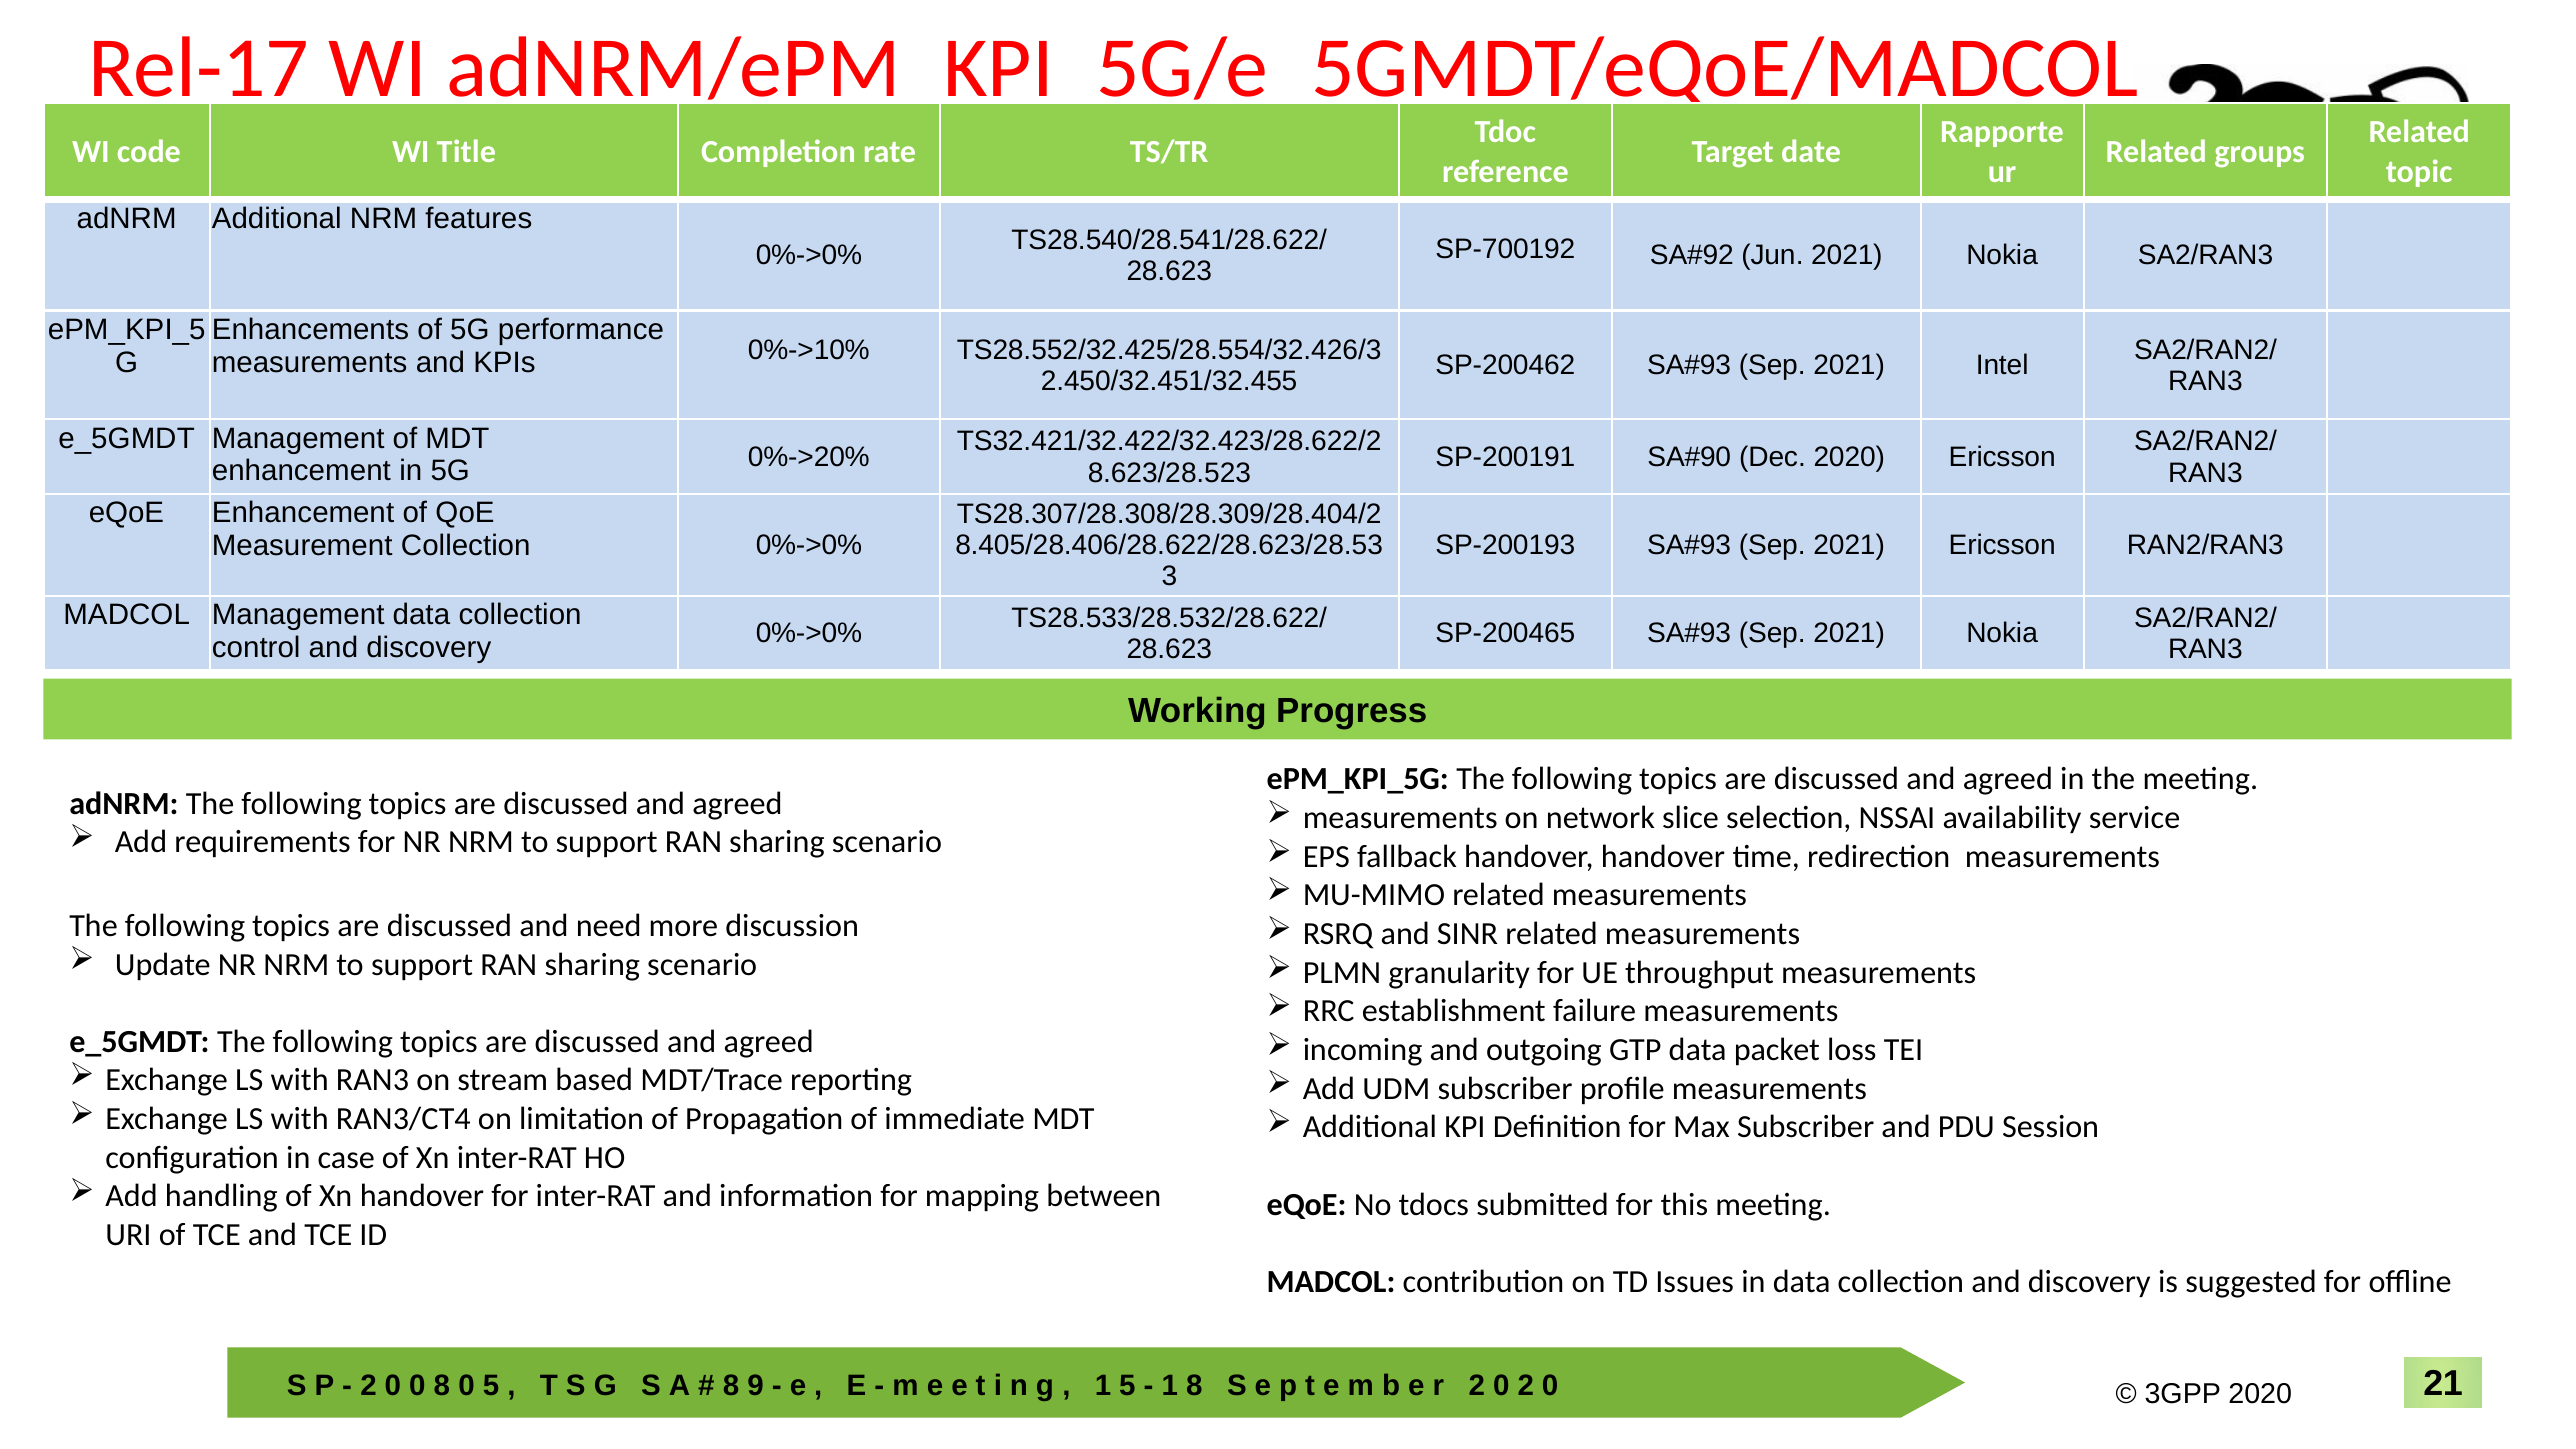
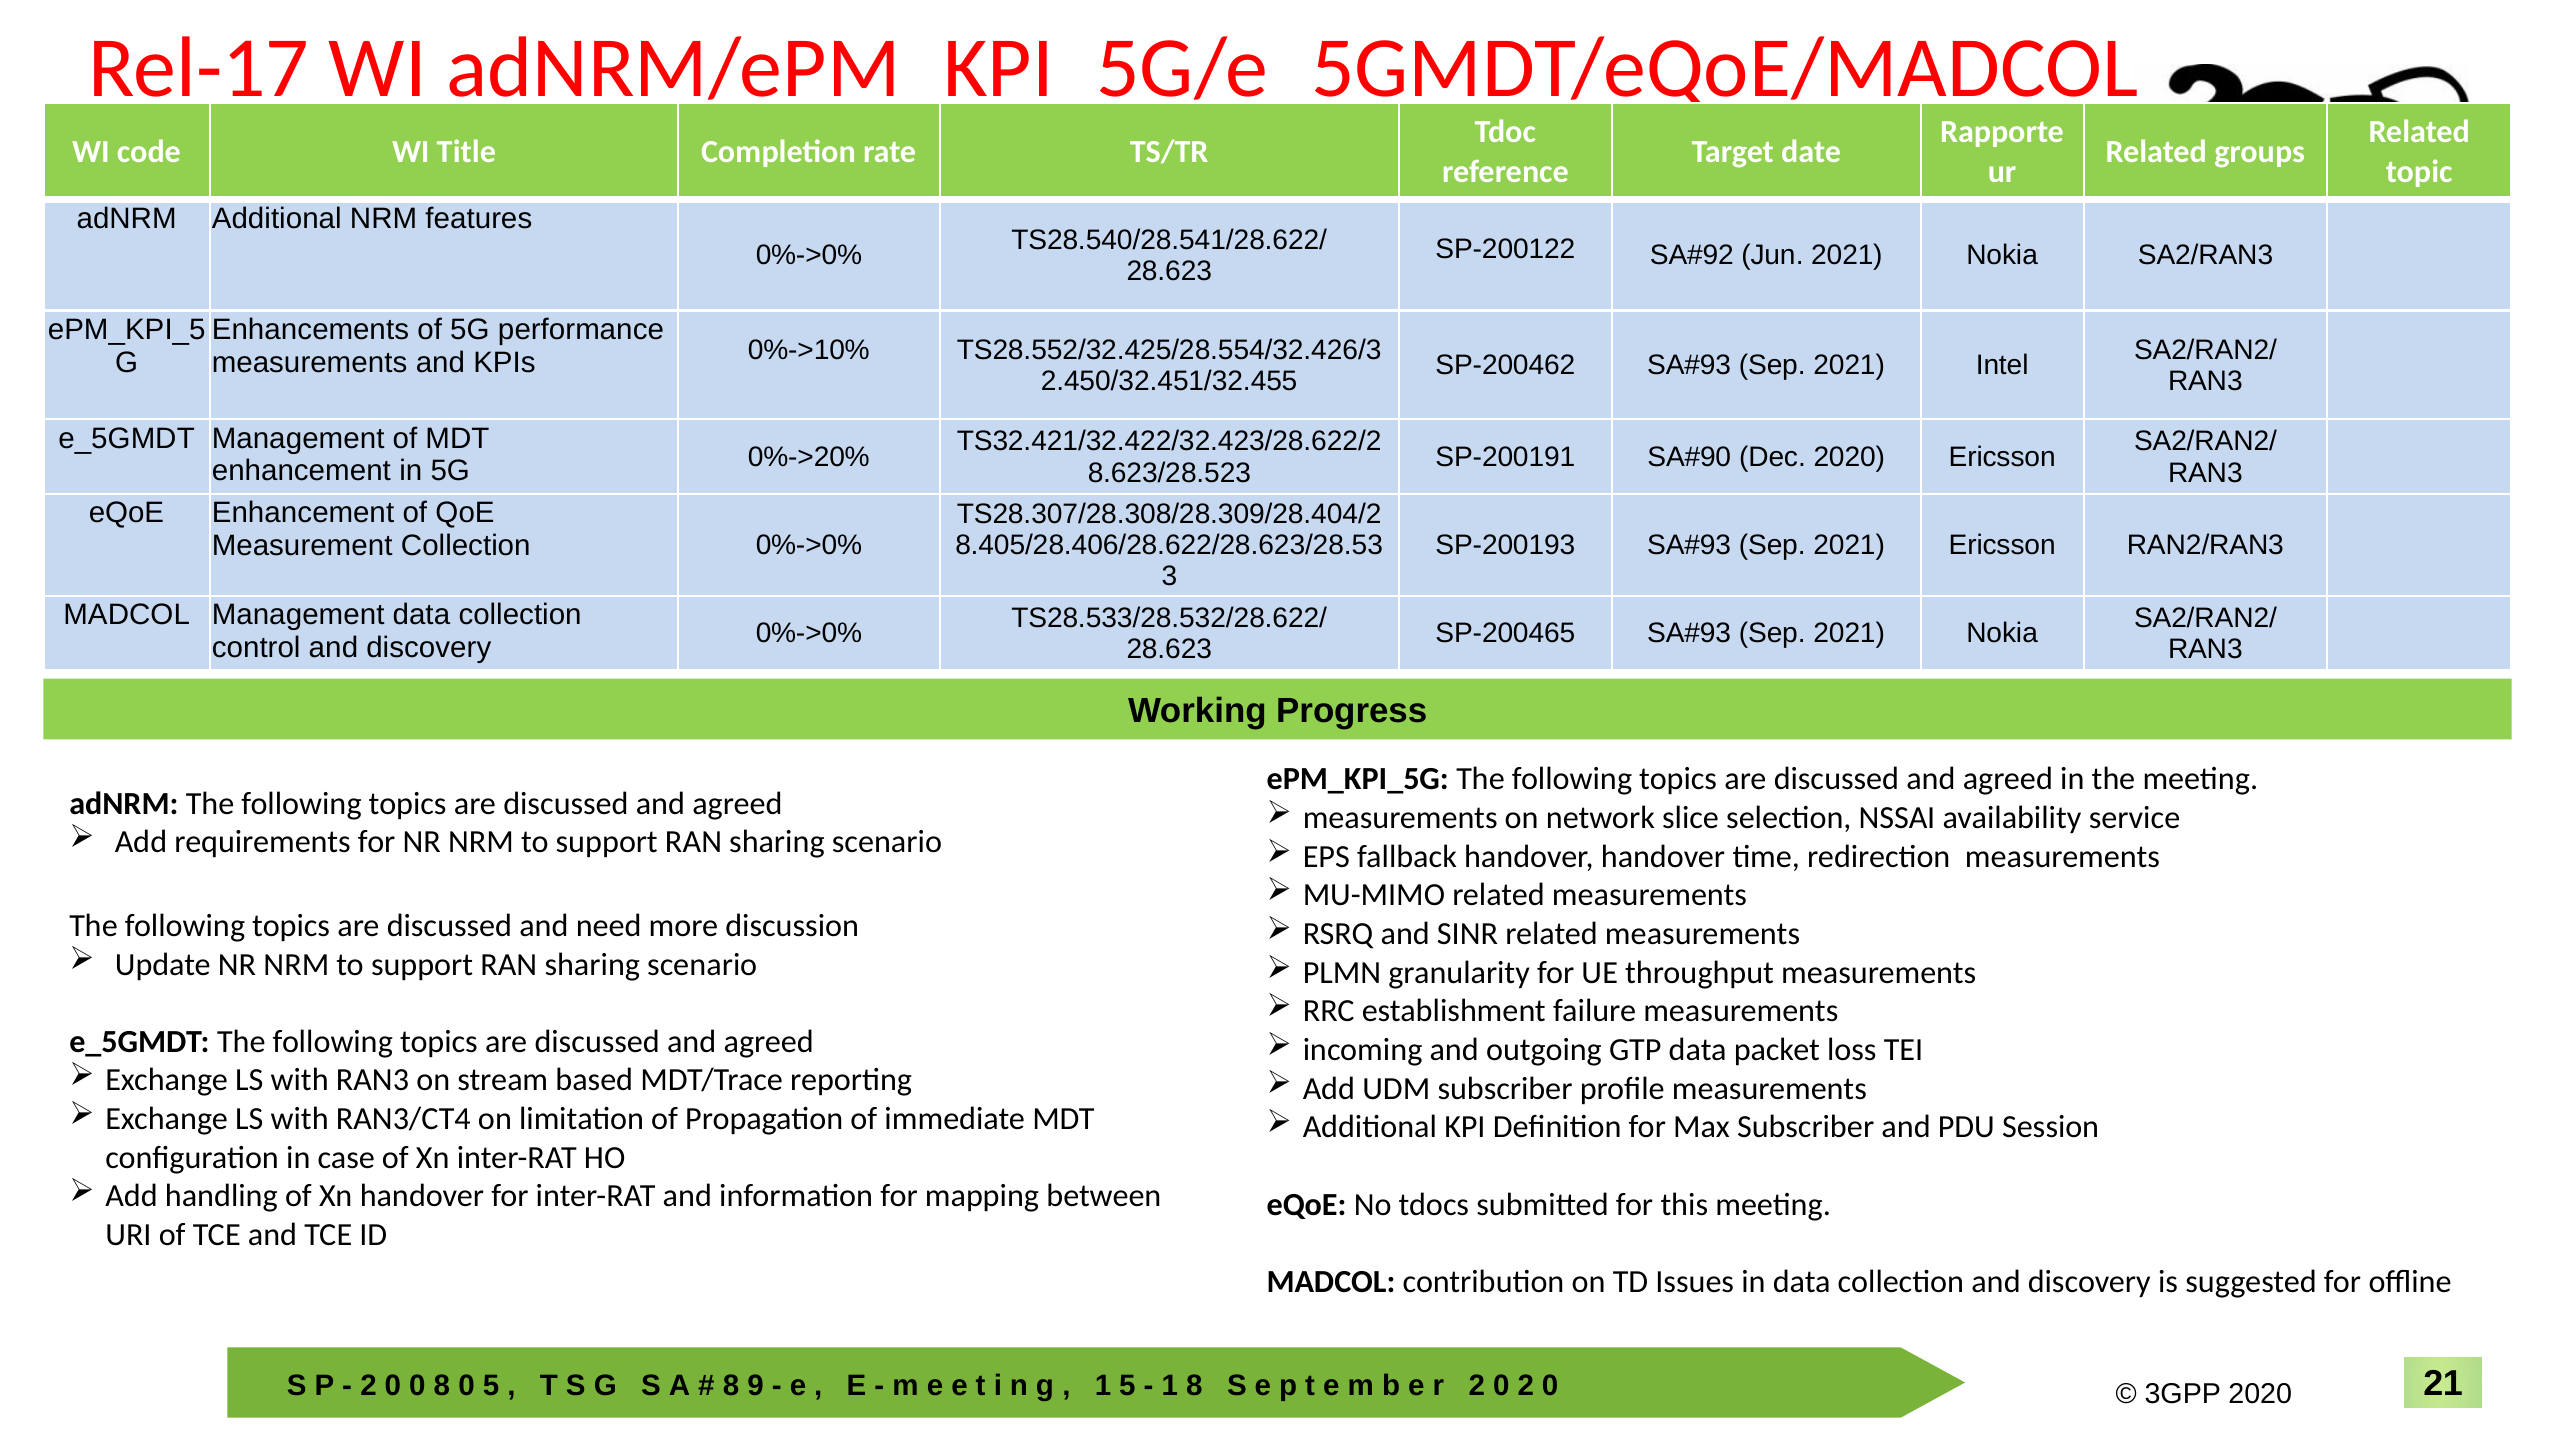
SP-700192: SP-700192 -> SP-200122 (1505, 249)
